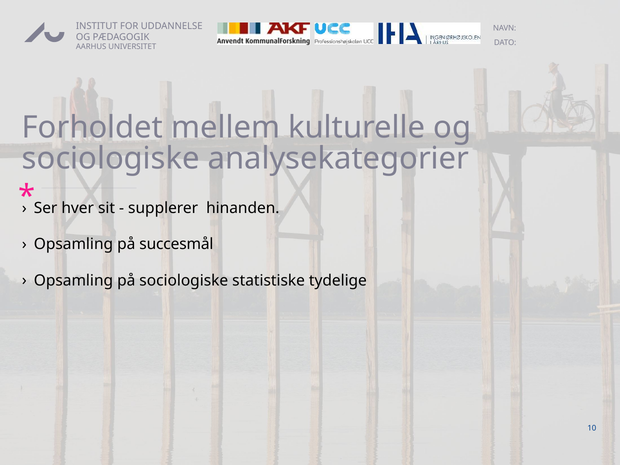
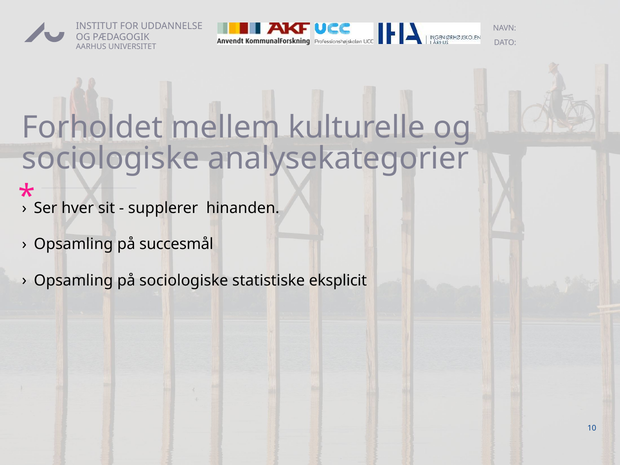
tydelige: tydelige -> eksplicit (338, 281)
